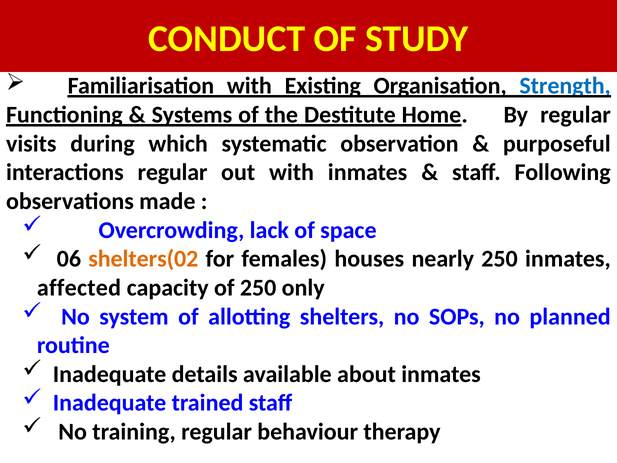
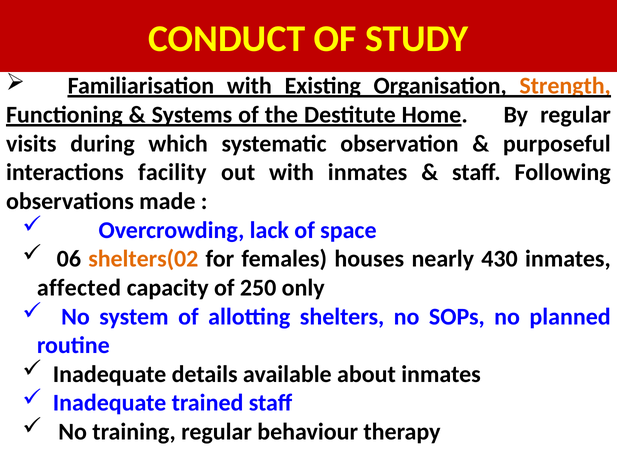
Strength colour: blue -> orange (565, 86)
interactions regular: regular -> facility (172, 172)
nearly 250: 250 -> 430 (500, 259)
